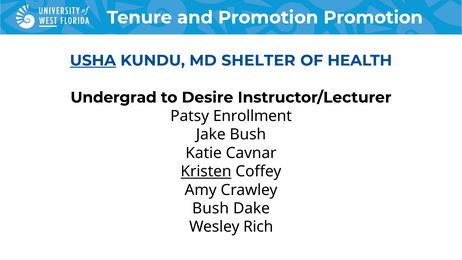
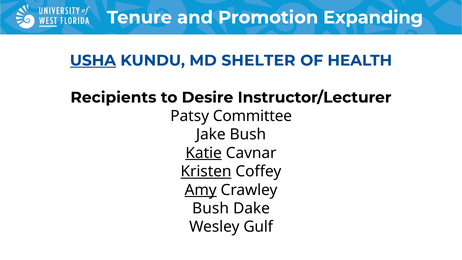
Promotion Promotion: Promotion -> Expanding (373, 17)
Undergrad: Undergrad -> Recipients (113, 97)
Enrollment: Enrollment -> Committee (252, 116)
Katie underline: none -> present (204, 153)
Amy underline: none -> present (201, 190)
Rich: Rich -> Gulf (258, 227)
